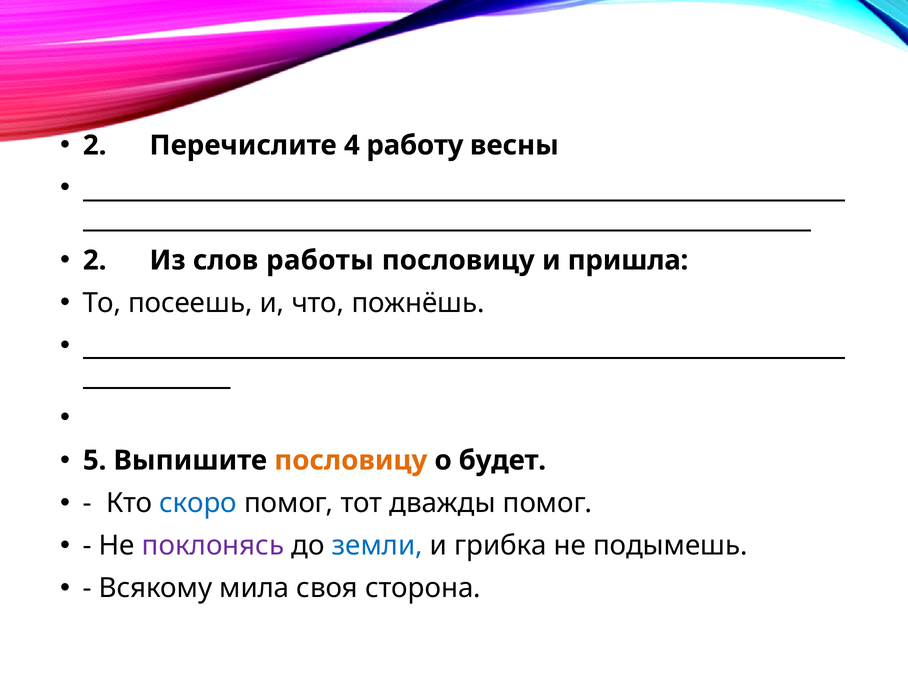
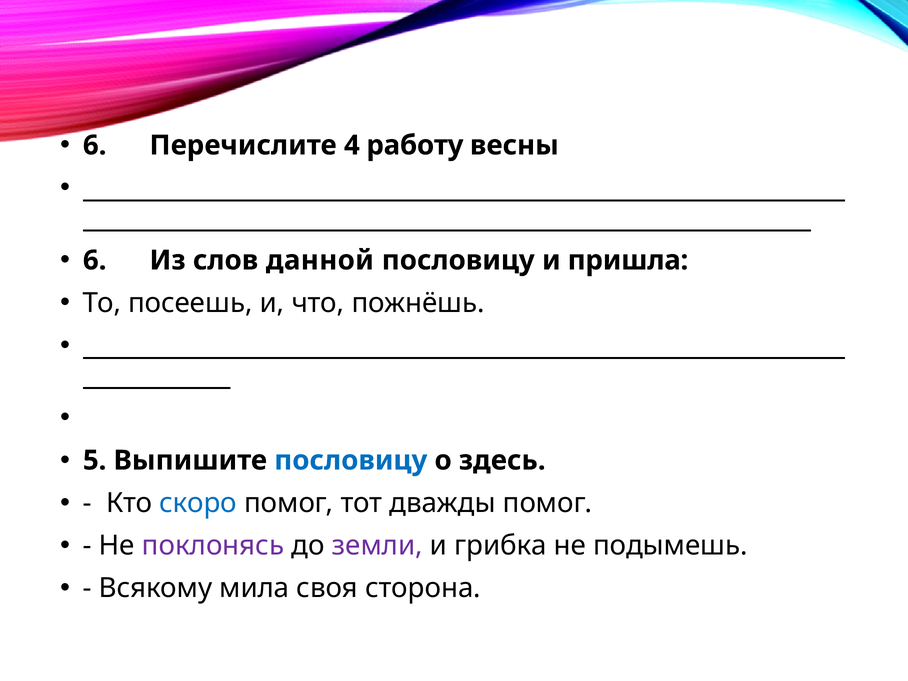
2: 2 -> 6 (95, 145)
2: 2 -> 6 (95, 260)
работы: работы -> данной (320, 260)
пословицу colour: orange -> blue (351, 460)
будет: будет -> здесь (502, 460)
земли colour: blue -> purple (377, 545)
